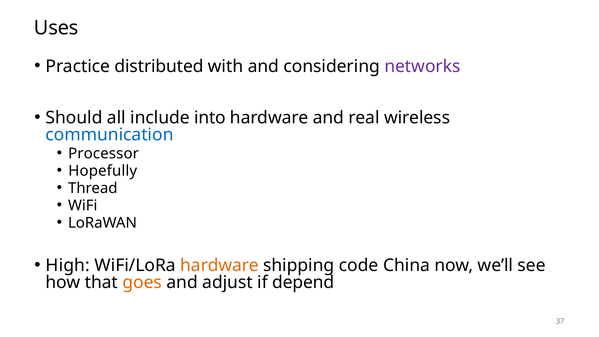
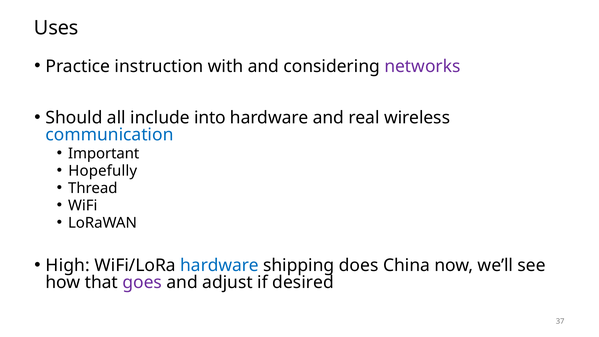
distributed: distributed -> instruction (159, 66)
Processor: Processor -> Important (104, 153)
hardware colour: orange -> blue (220, 265)
code: code -> does (359, 265)
goes colour: orange -> purple (142, 282)
depend: depend -> desired (303, 282)
